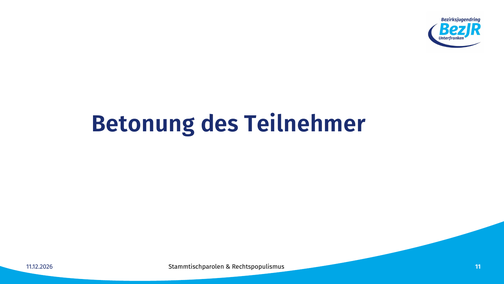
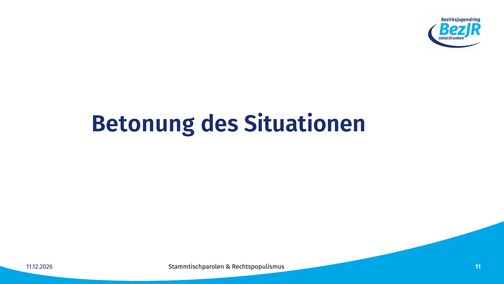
Teilnehmer: Teilnehmer -> Situationen (305, 124)
